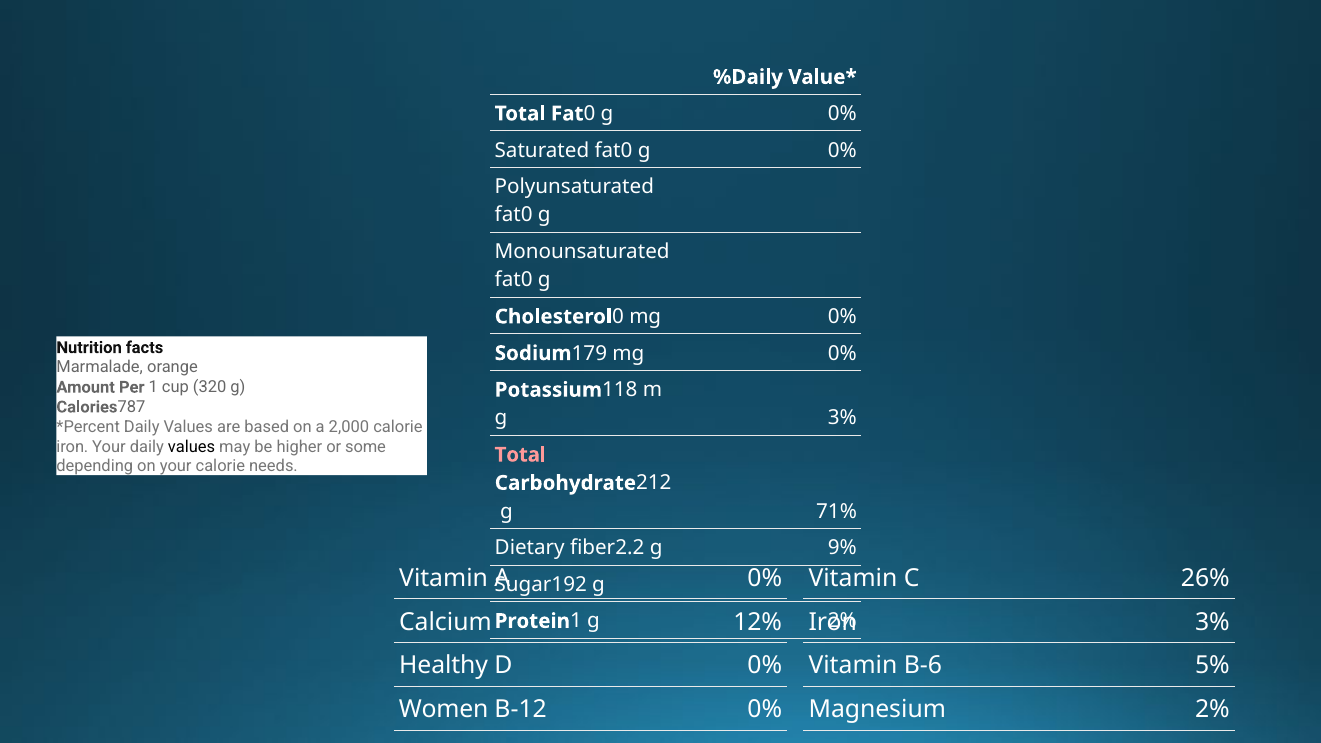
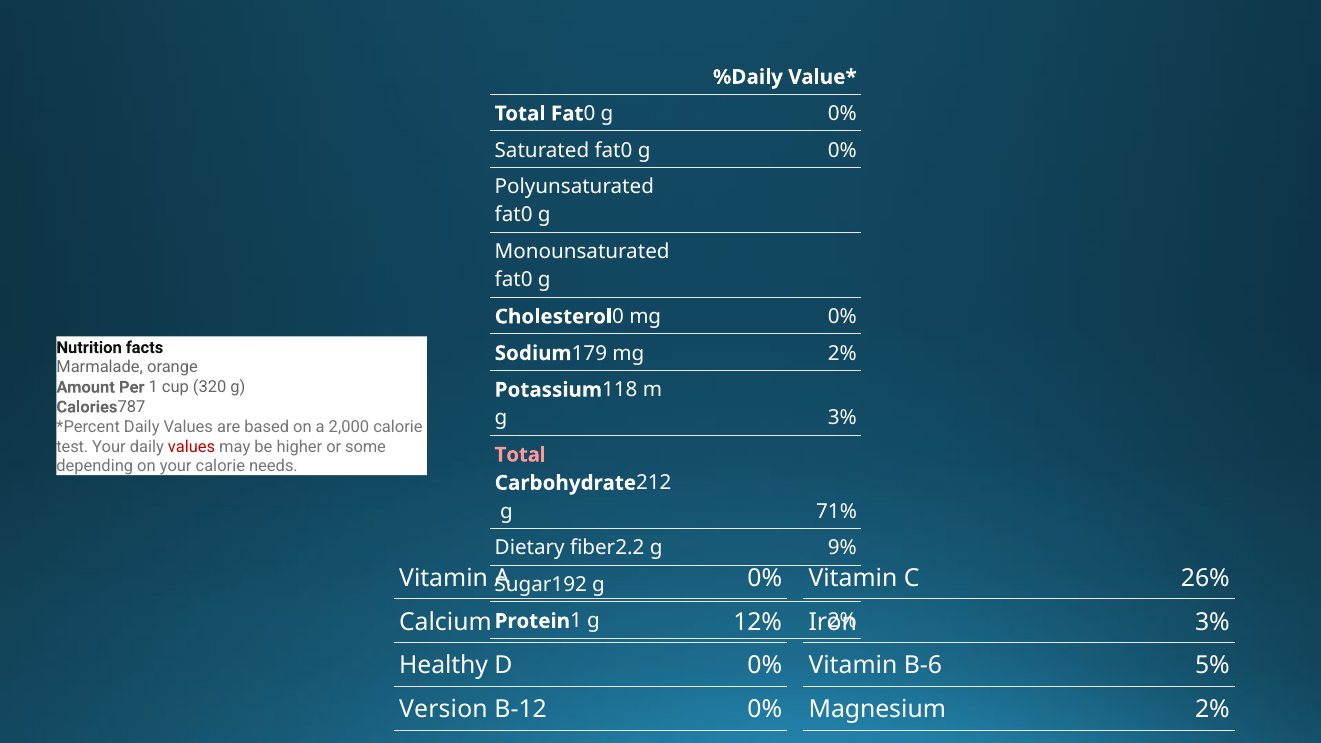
Sodium179 mg 0%: 0% -> 2% (842, 353)
iron: iron -> test (72, 447)
values colour: black -> red (192, 447)
Women: Women -> Version (443, 710)
